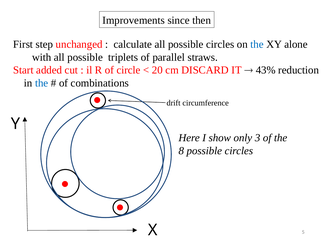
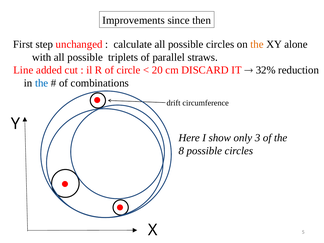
the colour: blue -> orange (257, 44)
Start: Start -> Line (23, 70)
43%: 43% -> 32% (266, 70)
